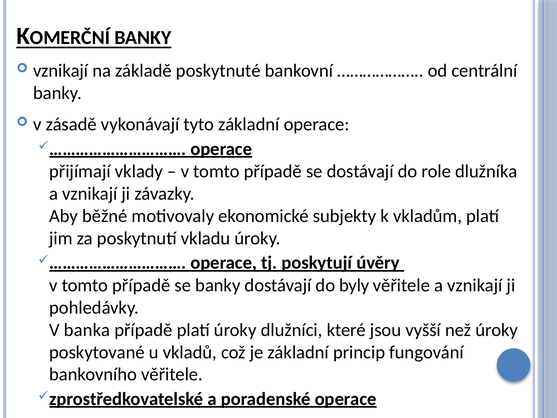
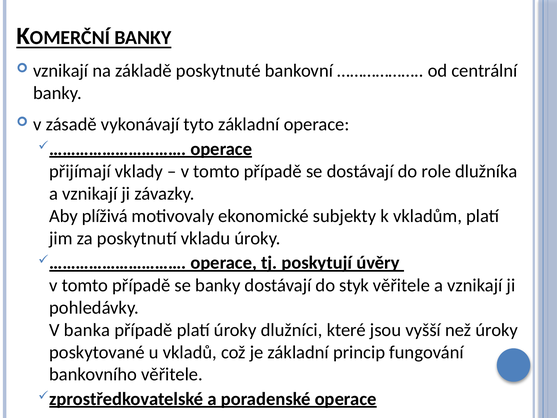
běžné: běžné -> plíživá (105, 216)
byly: byly -> styk (354, 285)
